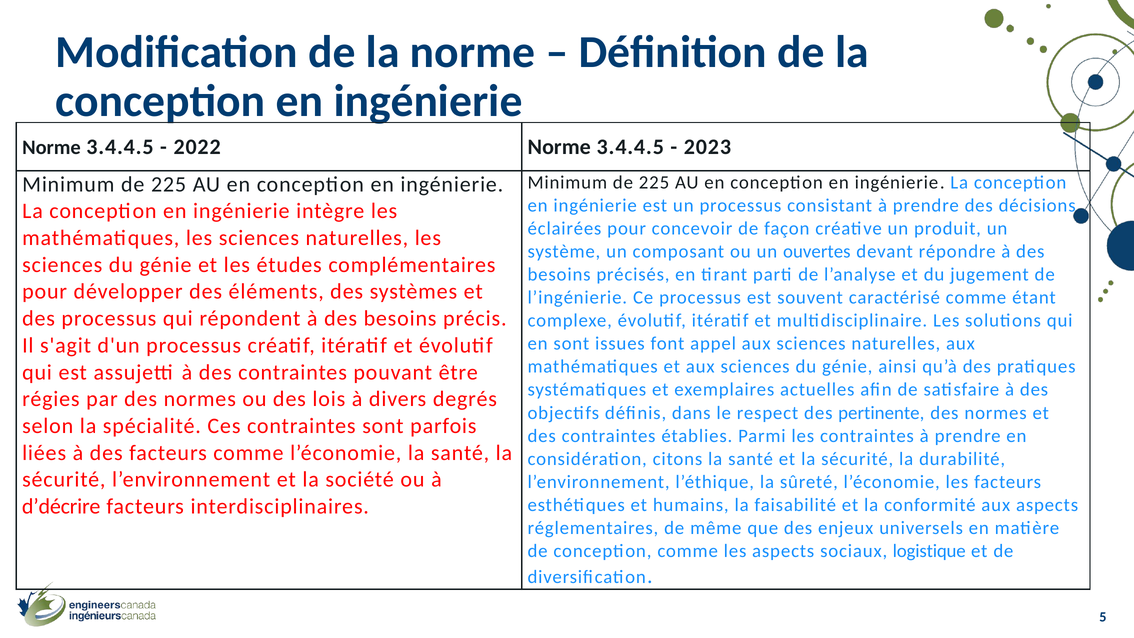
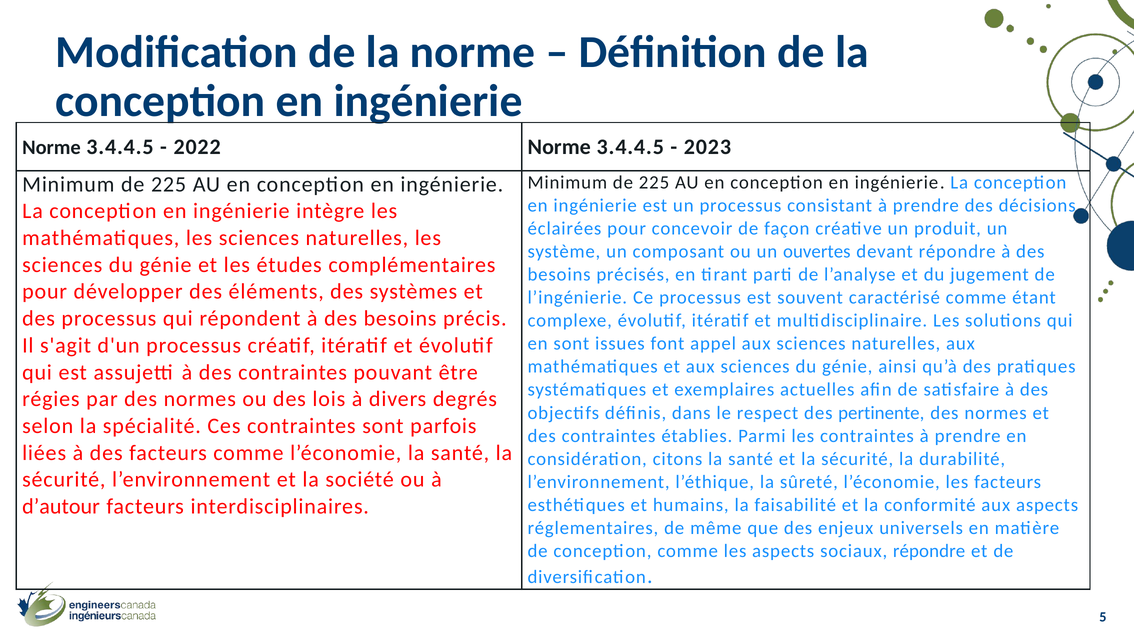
d’décrire: d’décrire -> d’autour (61, 506)
sociaux logistique: logistique -> répondre (929, 551)
